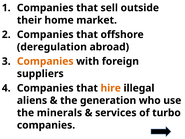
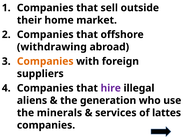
deregulation: deregulation -> withdrawing (52, 47)
hire colour: orange -> purple (111, 88)
turbo: turbo -> lattes (167, 113)
